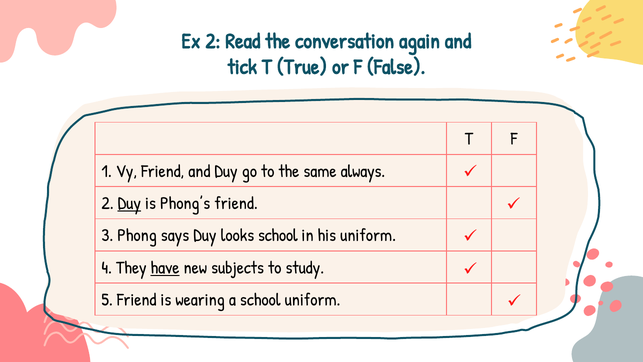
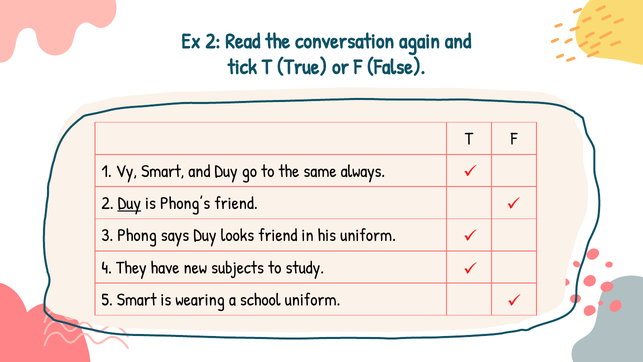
Vy Friend: Friend -> Smart (163, 171)
looks school: school -> friend (278, 235)
have underline: present -> none (165, 267)
5 Friend: Friend -> Smart (137, 300)
